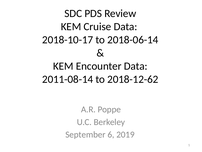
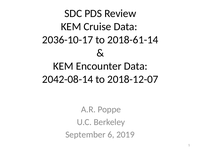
2018-10-17: 2018-10-17 -> 2036-10-17 (68, 40)
2018-06-14: 2018-06-14 -> 2018-61-14 (133, 40)
2011-08-14: 2011-08-14 -> 2042-08-14 (68, 79)
2018-12-62: 2018-12-62 -> 2018-12-07 (133, 79)
